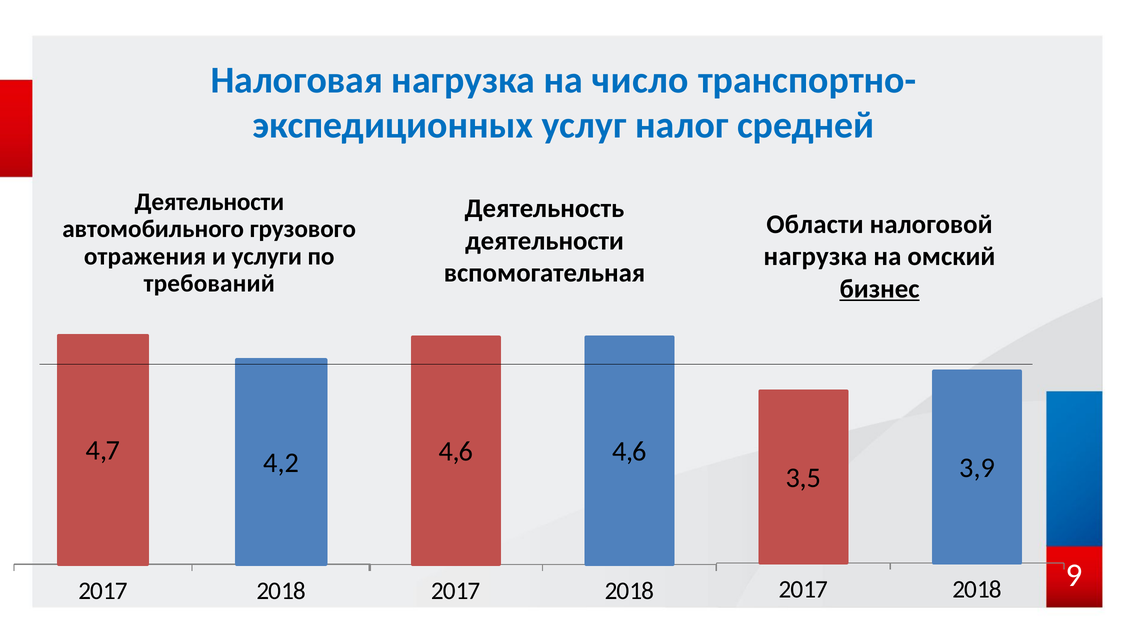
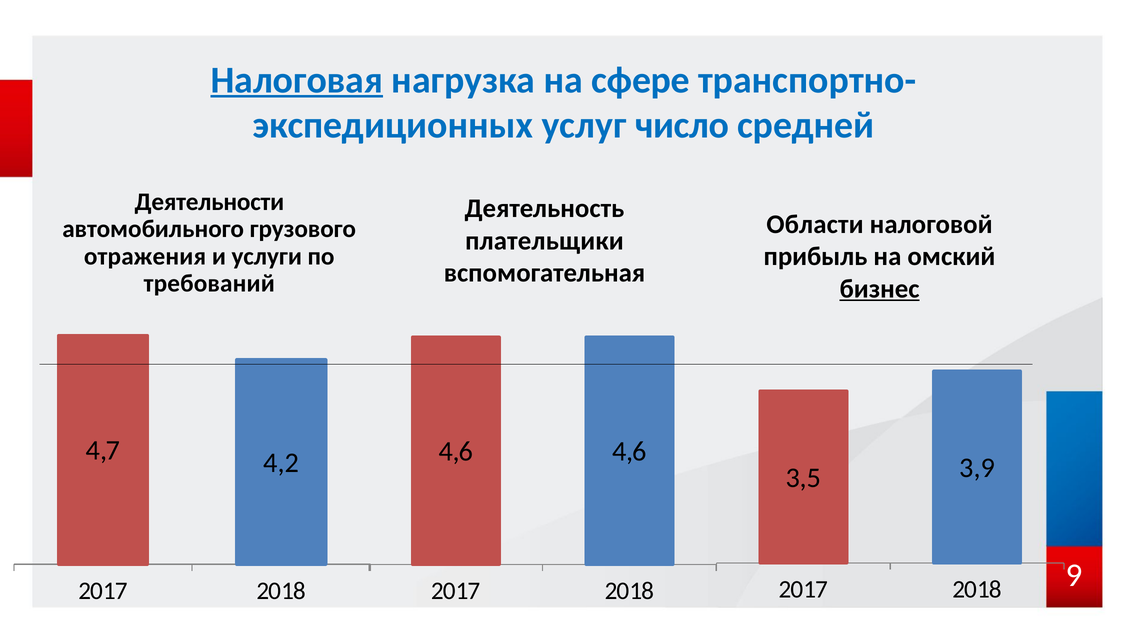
Налоговая underline: none -> present (297, 80)
число: число -> сфере (641, 80)
налог: налог -> число (682, 125)
деятельности: деятельности -> плательщики (544, 241)
нагрузка: нагрузка -> прибыль (816, 256)
